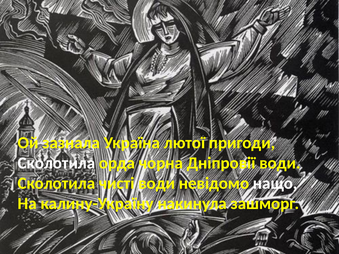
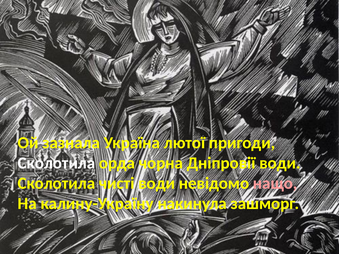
нащо colour: white -> pink (275, 183)
